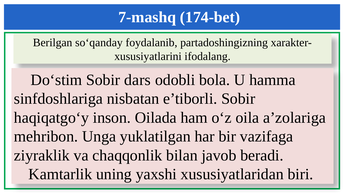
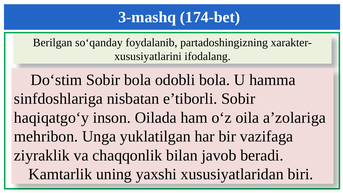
7-mashq: 7-mashq -> 3-mashq (147, 17)
Sobir dars: dars -> bola (138, 80)
